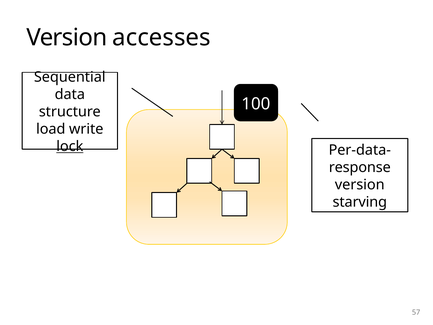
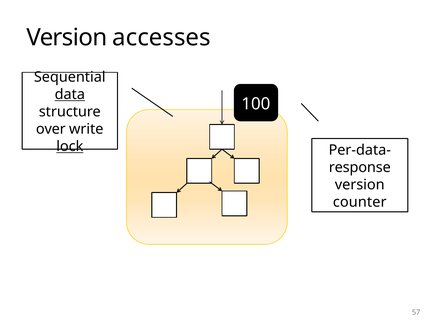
data underline: none -> present (70, 94)
load: load -> over (51, 129)
starving: starving -> counter (360, 202)
